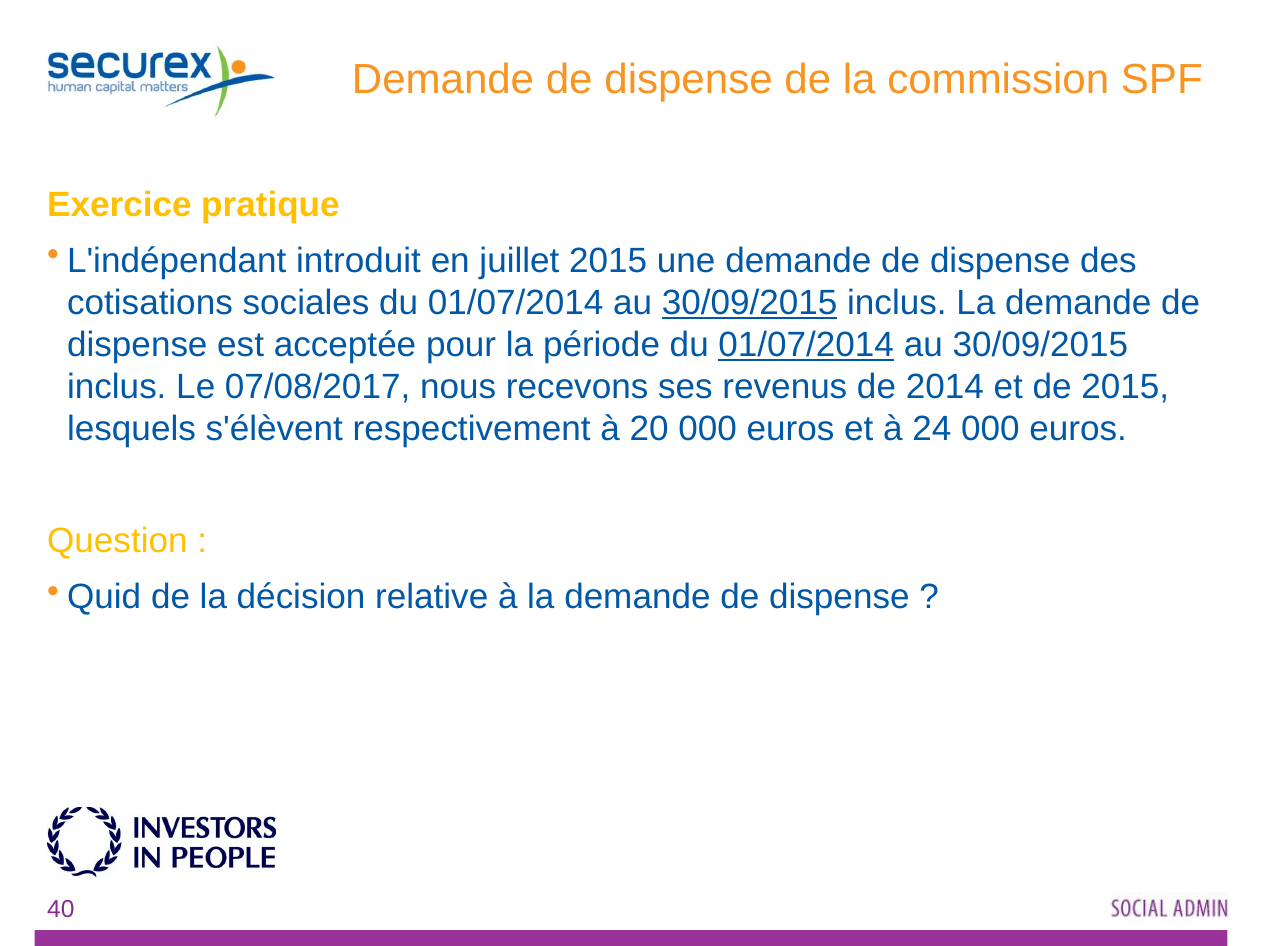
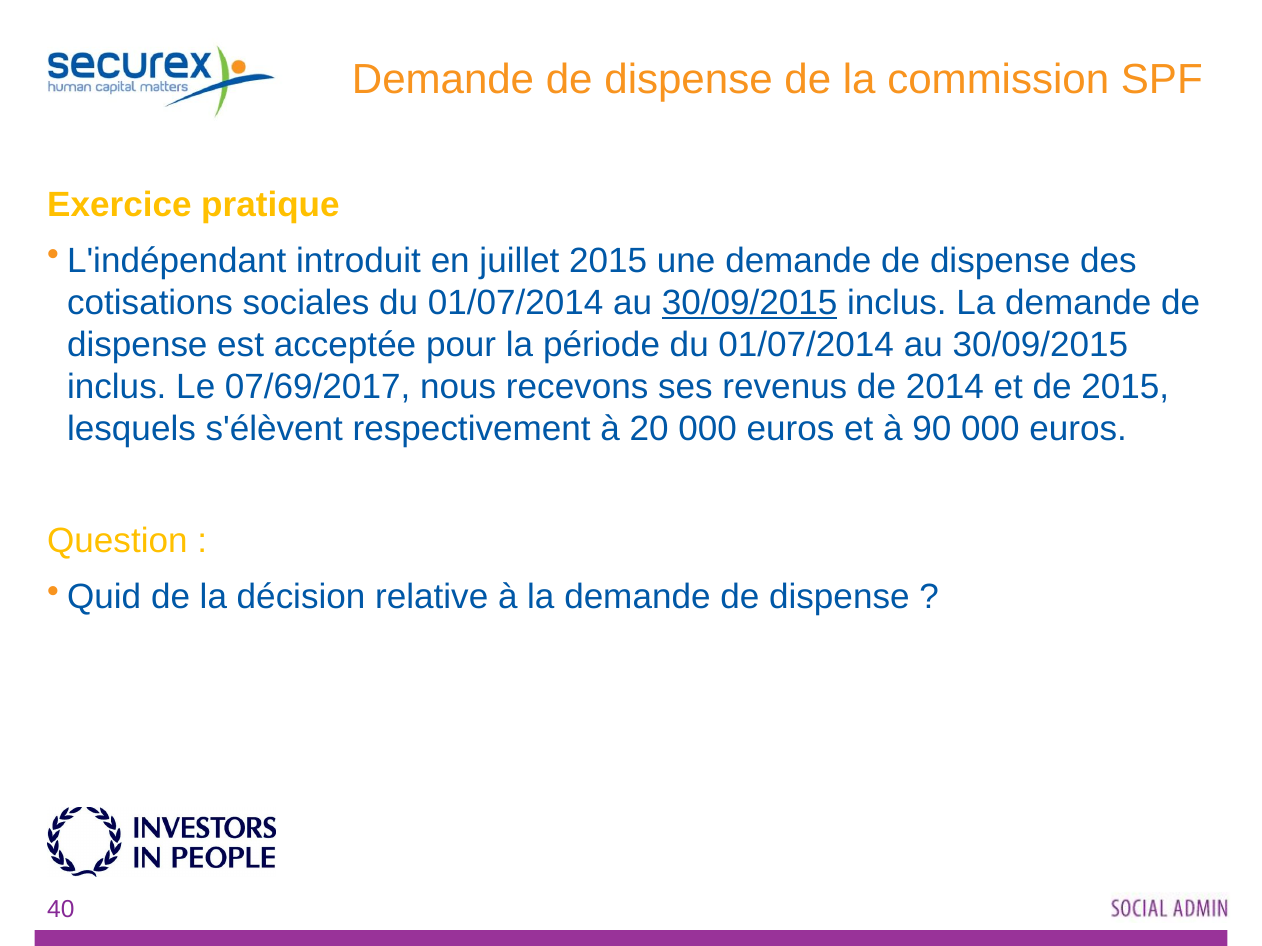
01/07/2014 underline: present -> none (806, 345)
07/08/2017: 07/08/2017 -> 07/69/2017 (318, 387)
24: 24 -> 90 (932, 429)
